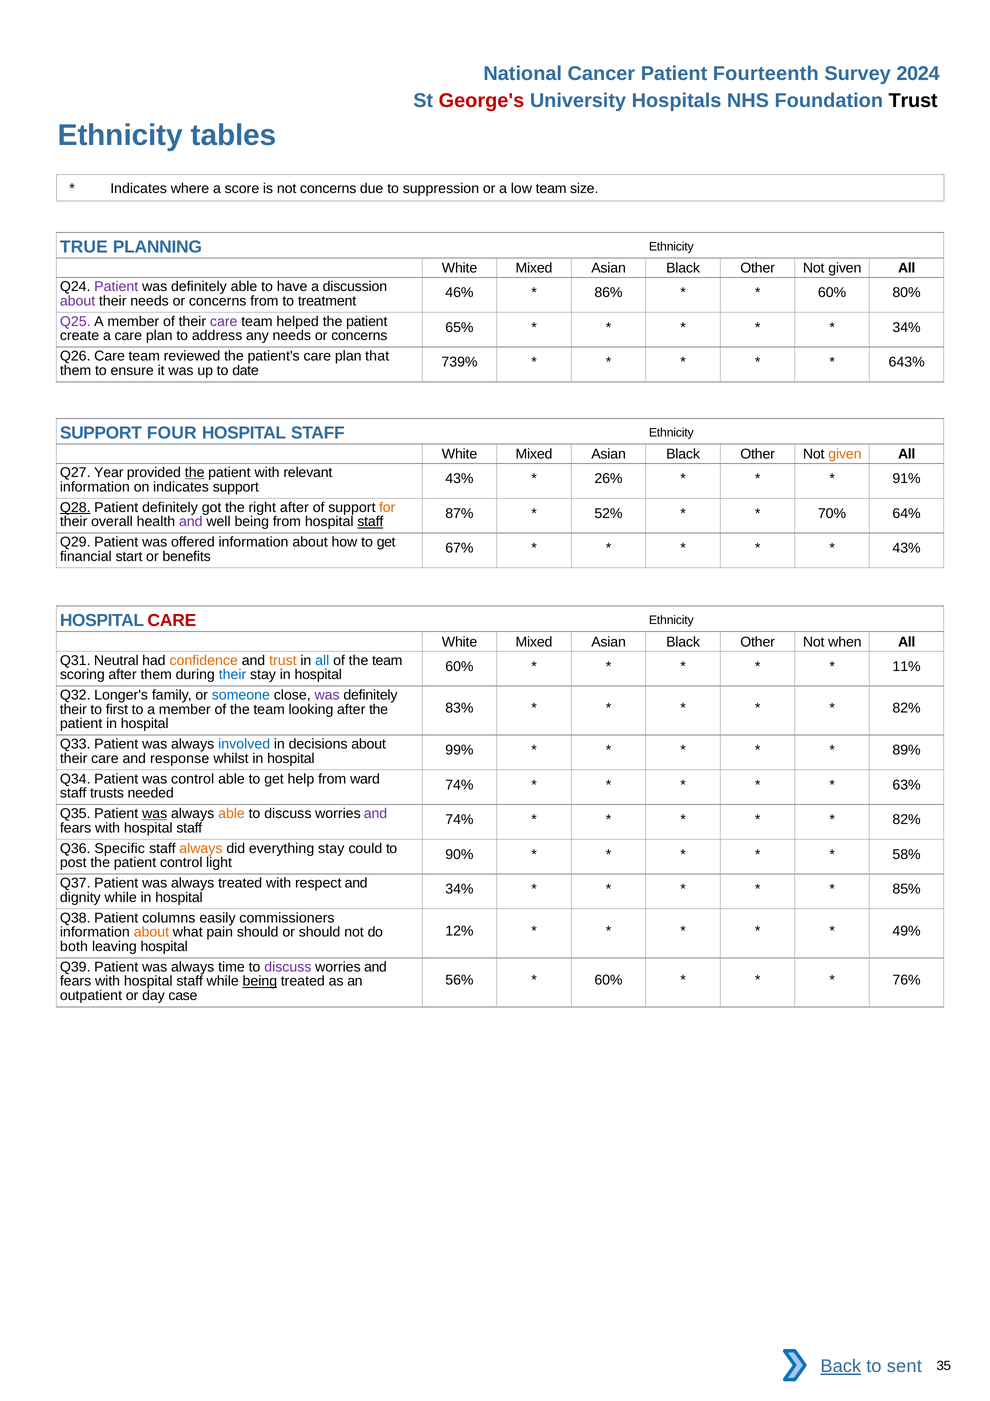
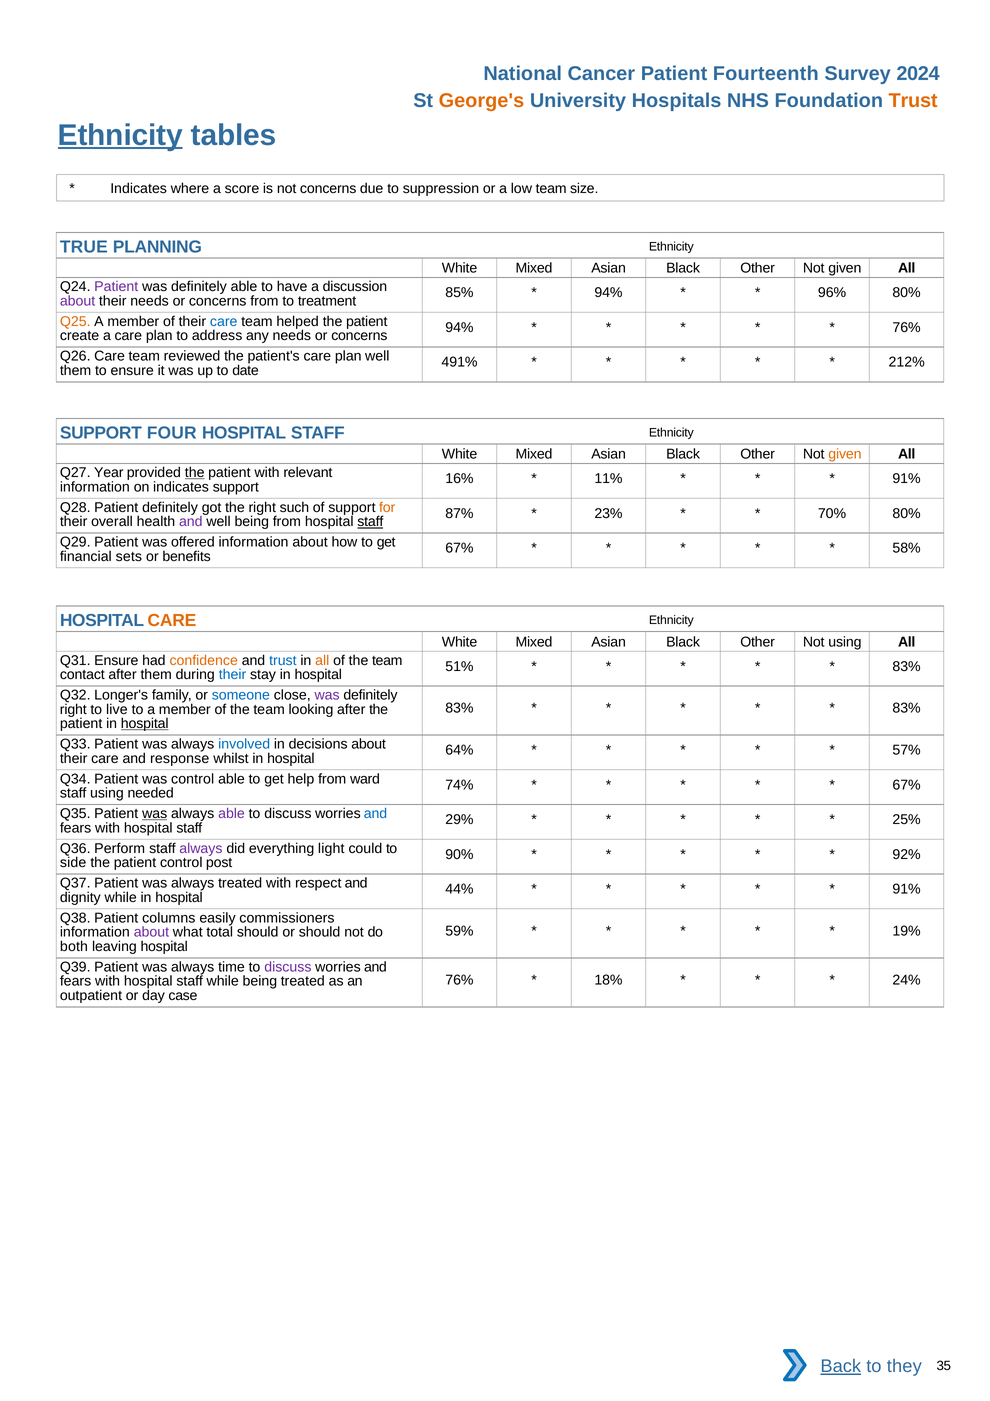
George's colour: red -> orange (481, 101)
Trust colour: black -> orange (913, 101)
Ethnicity underline: none -> present (120, 135)
46%: 46% -> 85% (459, 293)
86%: 86% -> 94% (608, 293)
60%: 60% -> 96% (832, 293)
Q25 colour: purple -> orange (75, 321)
care colour: purple -> blue (224, 321)
65%: 65% -> 94% (459, 327)
34%: 34% -> 76% (907, 327)
plan that: that -> well (377, 356)
739%: 739% -> 491% (459, 362)
643%: 643% -> 212% (907, 362)
43%: 43% -> 16% (459, 479)
26%: 26% -> 11% (608, 479)
Q28 underline: present -> none (75, 507)
right after: after -> such (294, 507)
52%: 52% -> 23% (608, 513)
70% 64%: 64% -> 80% (907, 513)
43%: 43% -> 58% (907, 548)
start: start -> sets (129, 557)
CARE colour: red -> orange (172, 620)
Not when: when -> using (845, 642)
Q31 Neutral: Neutral -> Ensure (116, 660)
trust colour: orange -> blue (283, 660)
all colour: blue -> orange (322, 660)
60%: 60% -> 51% (459, 666)
11%: 11% -> 83% (907, 666)
scoring: scoring -> contact (82, 675)
82%: 82% -> 83% (907, 708)
their: their -> right (73, 709)
first: first -> live (117, 709)
hospital underline: none -> present (145, 724)
99%: 99% -> 64% (459, 750)
89%: 89% -> 57% (907, 750)
63%: 63% -> 67% (907, 785)
staff trusts: trusts -> using (107, 793)
able colour: orange -> purple (232, 814)
and colour: purple -> blue (376, 814)
74%: 74% -> 29% (459, 820)
82%: 82% -> 25% (907, 820)
Specific: Specific -> Perform (120, 848)
always colour: orange -> purple (201, 848)
everything stay: stay -> light (331, 848)
58%: 58% -> 92% (907, 854)
post: post -> side (73, 863)
light: light -> post (219, 863)
34%: 34% -> 44% (459, 889)
85%: 85% -> 91% (907, 889)
12%: 12% -> 59% (459, 931)
49%: 49% -> 19% (907, 931)
about colour: orange -> purple (151, 932)
pain: pain -> total (220, 932)
56%: 56% -> 76% (459, 980)
60%: 60% -> 18% (608, 980)
76%: 76% -> 24% (907, 980)
being underline: present -> none (260, 981)
sent: sent -> they (904, 1366)
